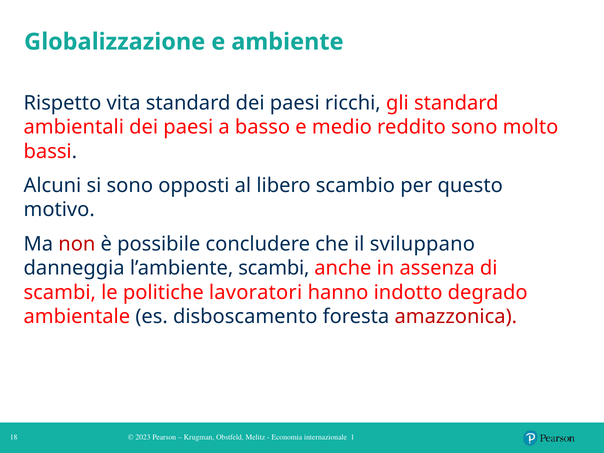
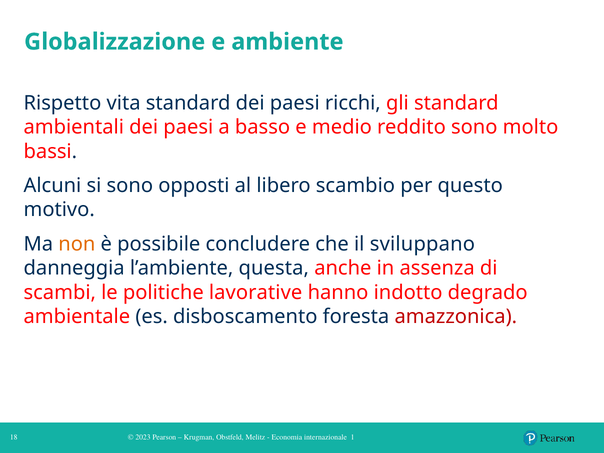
non colour: red -> orange (77, 244)
l’ambiente scambi: scambi -> questa (274, 268)
lavoratori: lavoratori -> lavorative (256, 292)
